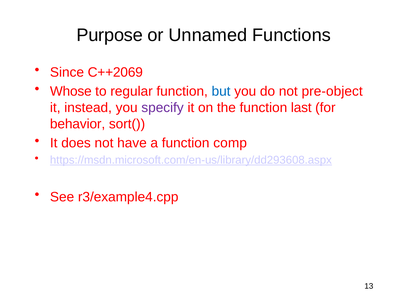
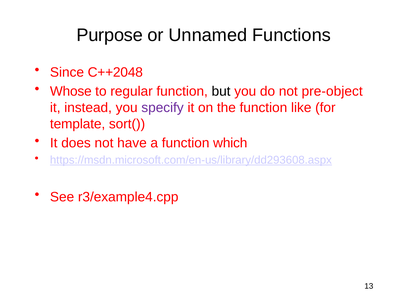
C++2069: C++2069 -> C++2048 (115, 72)
but colour: blue -> black (221, 91)
last: last -> like (301, 108)
behavior: behavior -> template (78, 124)
comp: comp -> which (230, 143)
